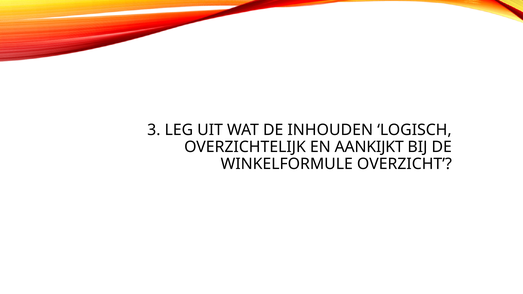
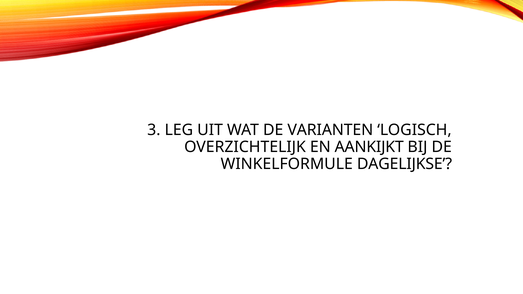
INHOUDEN: INHOUDEN -> VARIANTEN (330, 130)
OVERZICHT: OVERZICHT -> DAGELIJKSE (404, 164)
